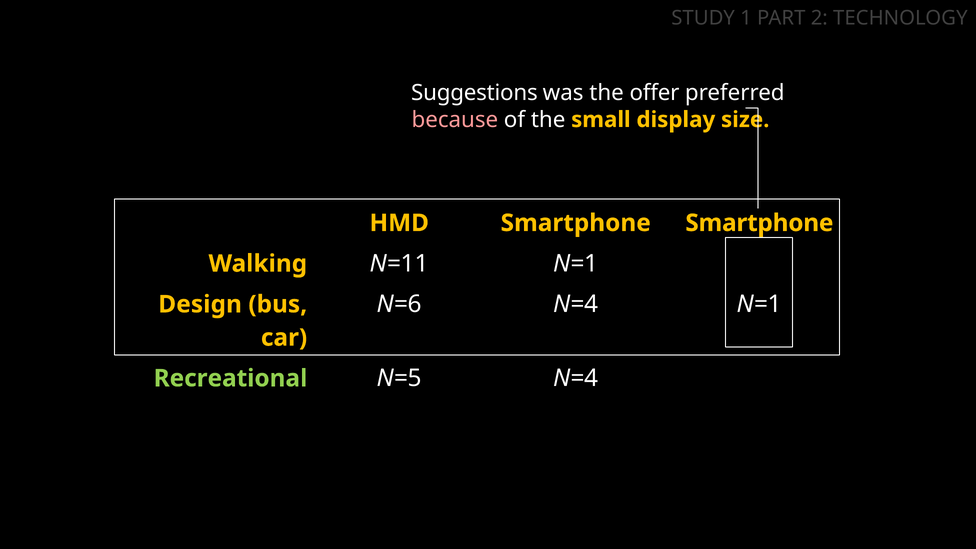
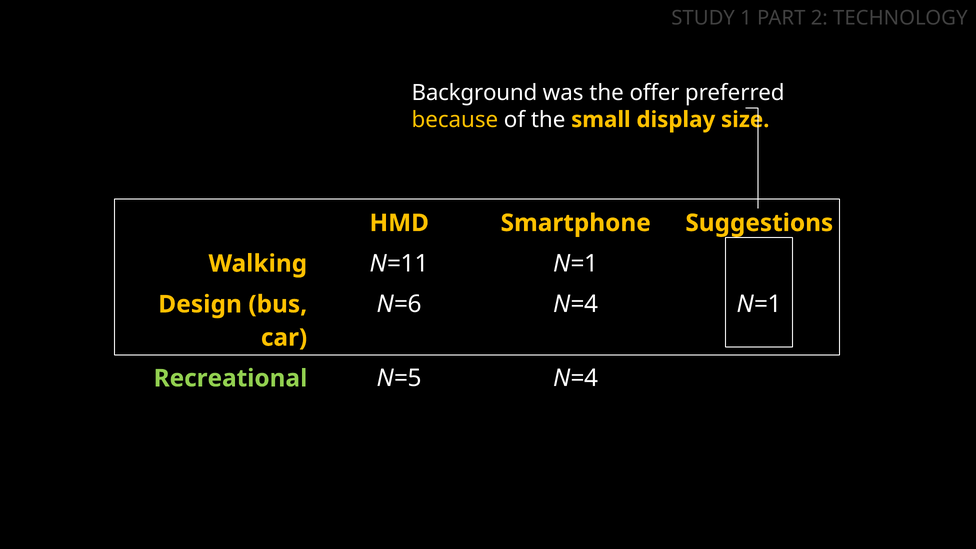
Suggestions: Suggestions -> Background (474, 93)
because colour: pink -> yellow (455, 120)
Smartphone Smartphone: Smartphone -> Suggestions (759, 223)
